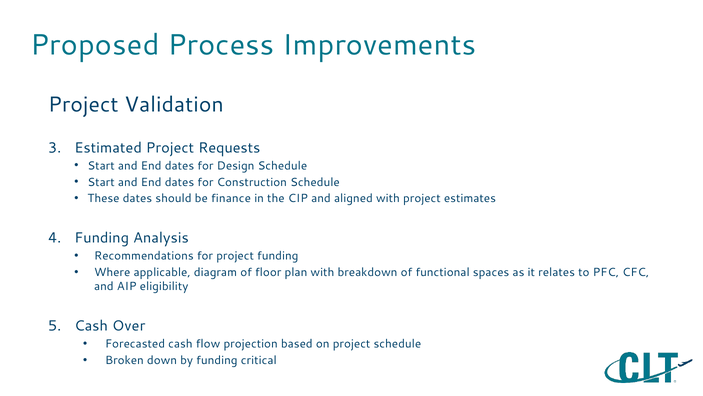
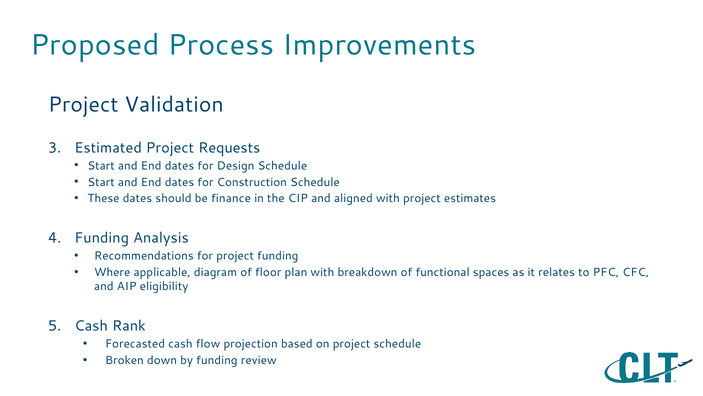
Over: Over -> Rank (129, 326)
critical: critical -> review (259, 360)
